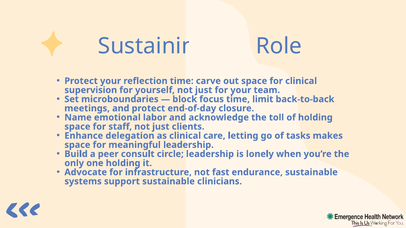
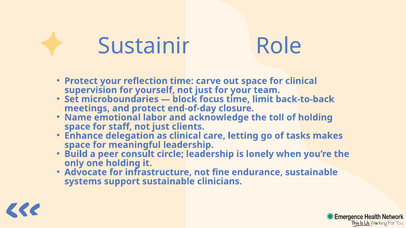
fast: fast -> fine (221, 173)
